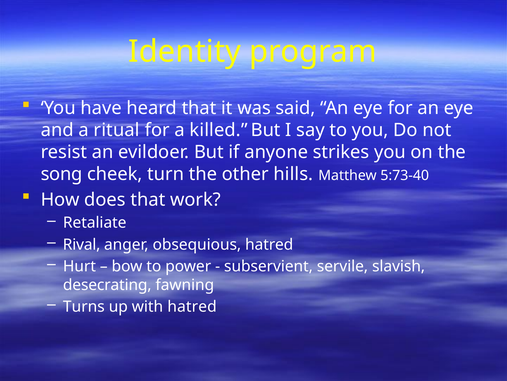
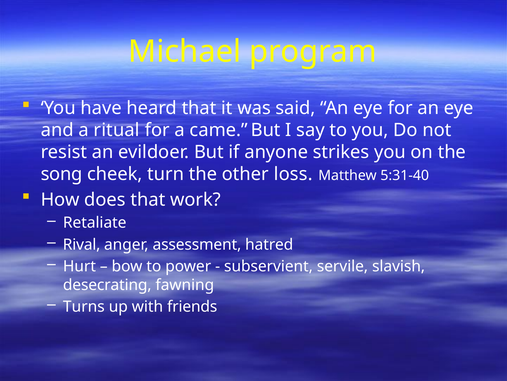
Identity: Identity -> Michael (185, 52)
killed: killed -> came (219, 130)
hills: hills -> loss (293, 174)
5:73-40: 5:73-40 -> 5:31-40 (405, 175)
obsequious: obsequious -> assessment (197, 244)
with hatred: hatred -> friends (192, 306)
